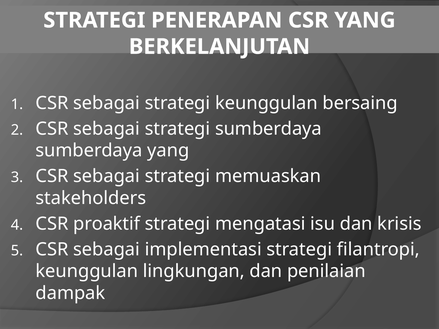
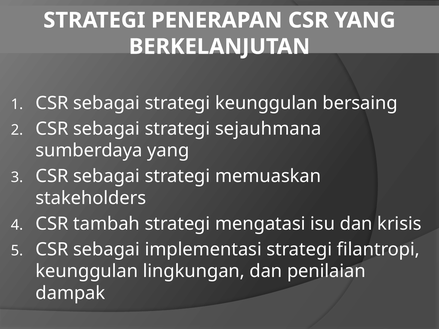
strategi sumberdaya: sumberdaya -> sejauhmana (268, 129)
proaktif: proaktif -> tambah (107, 224)
